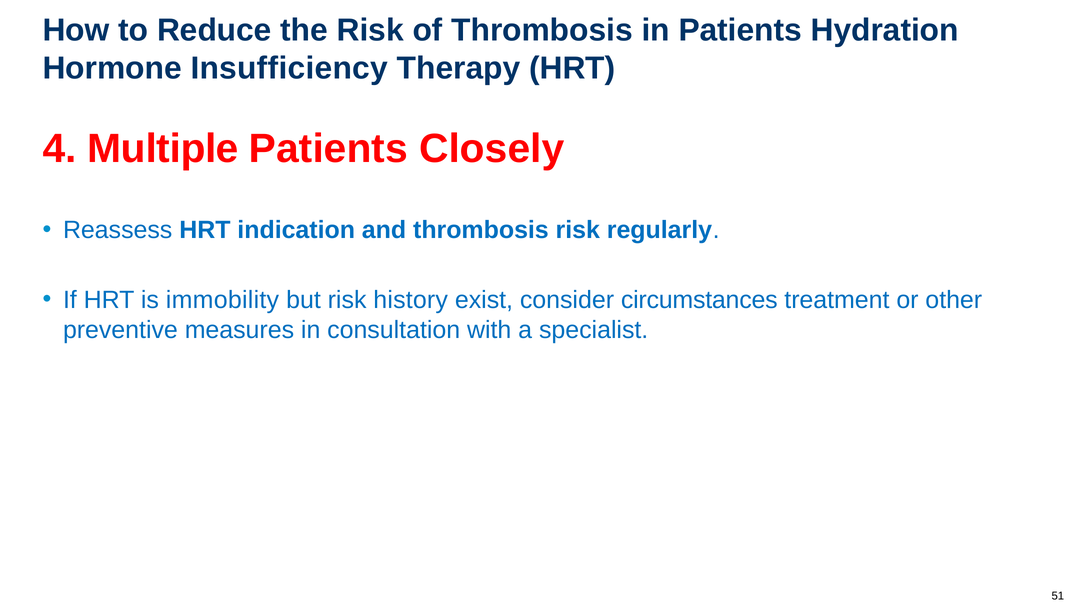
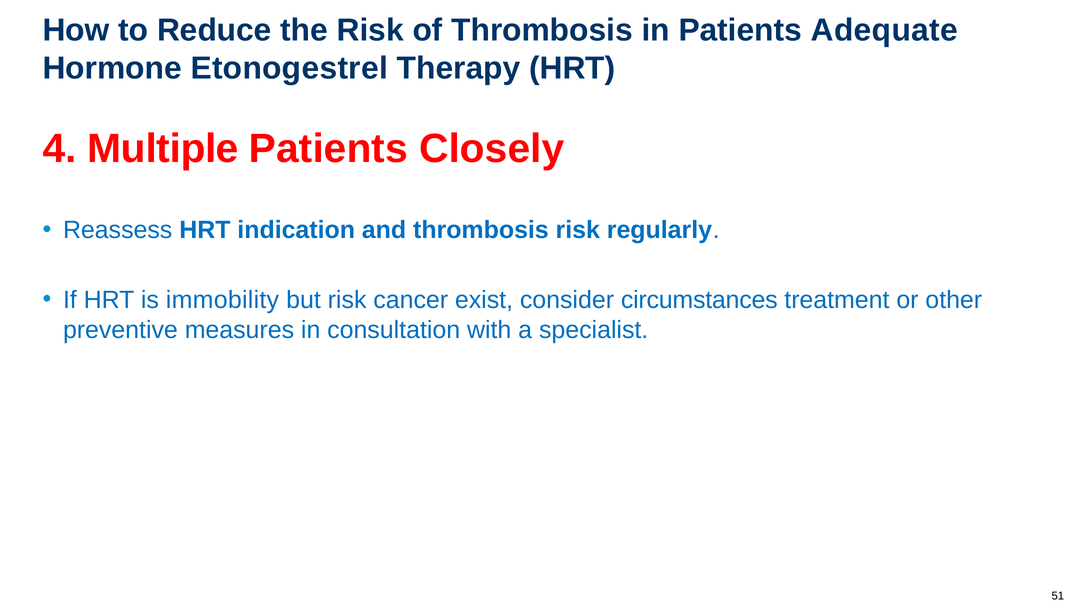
Hydration: Hydration -> Adequate (885, 30)
Insufficiency: Insufficiency -> Etonogestrel (289, 68)
history: history -> cancer (411, 300)
